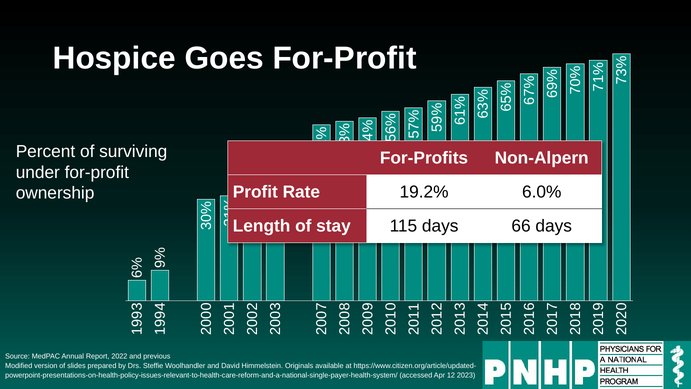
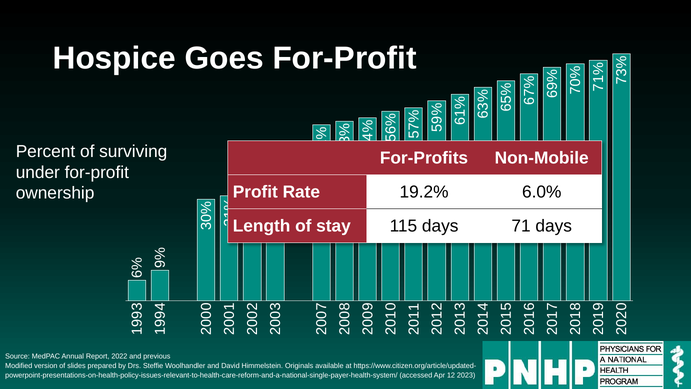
Non-Alpern: Non-Alpern -> Non-Mobile (542, 158)
66: 66 -> 71 (521, 226)
